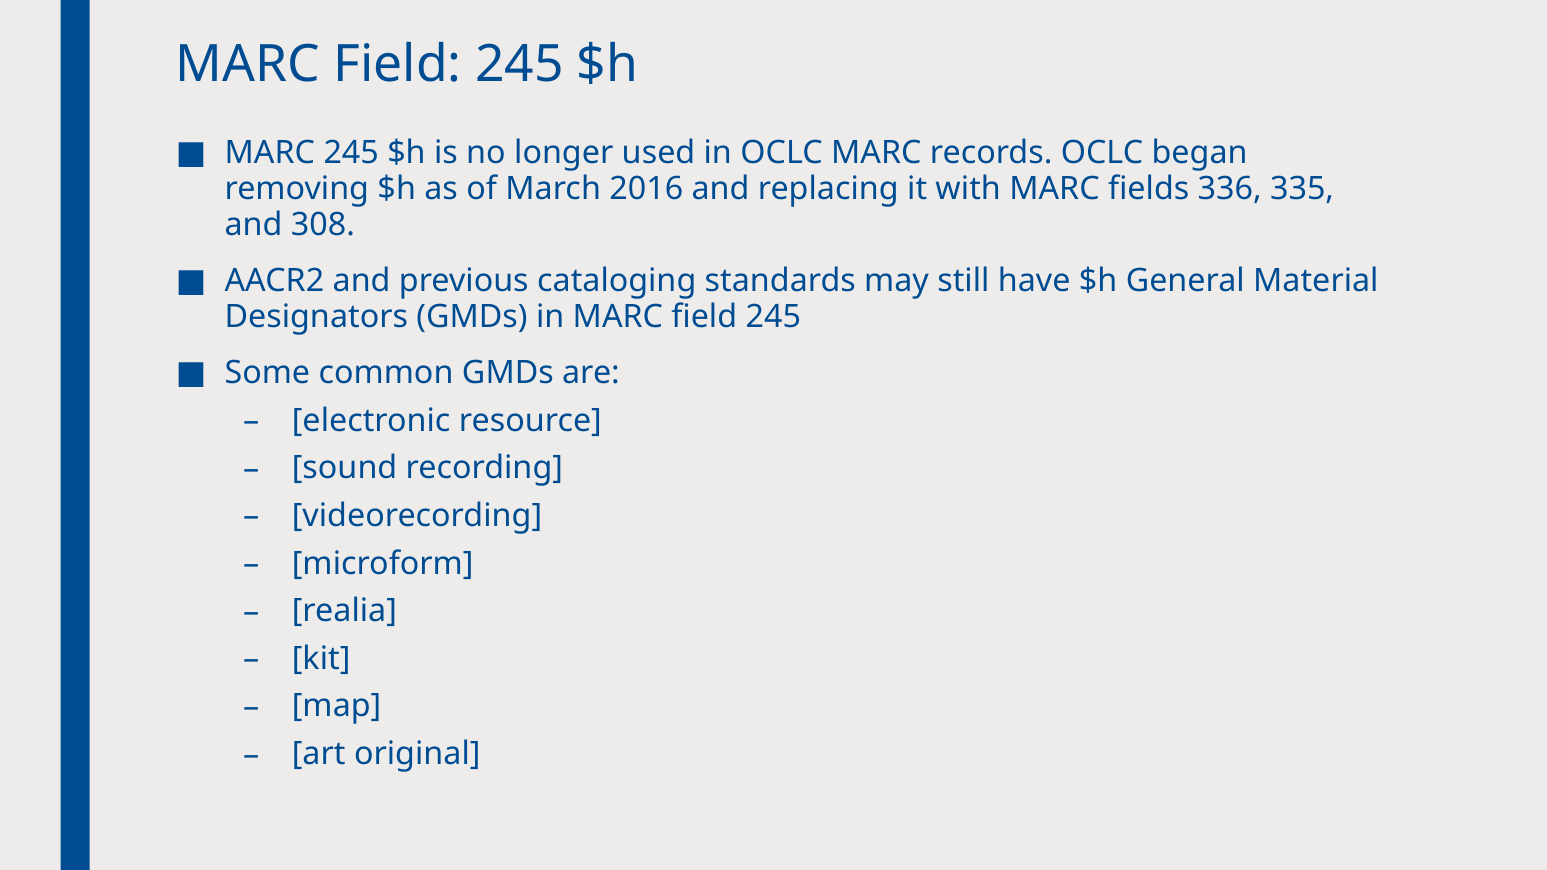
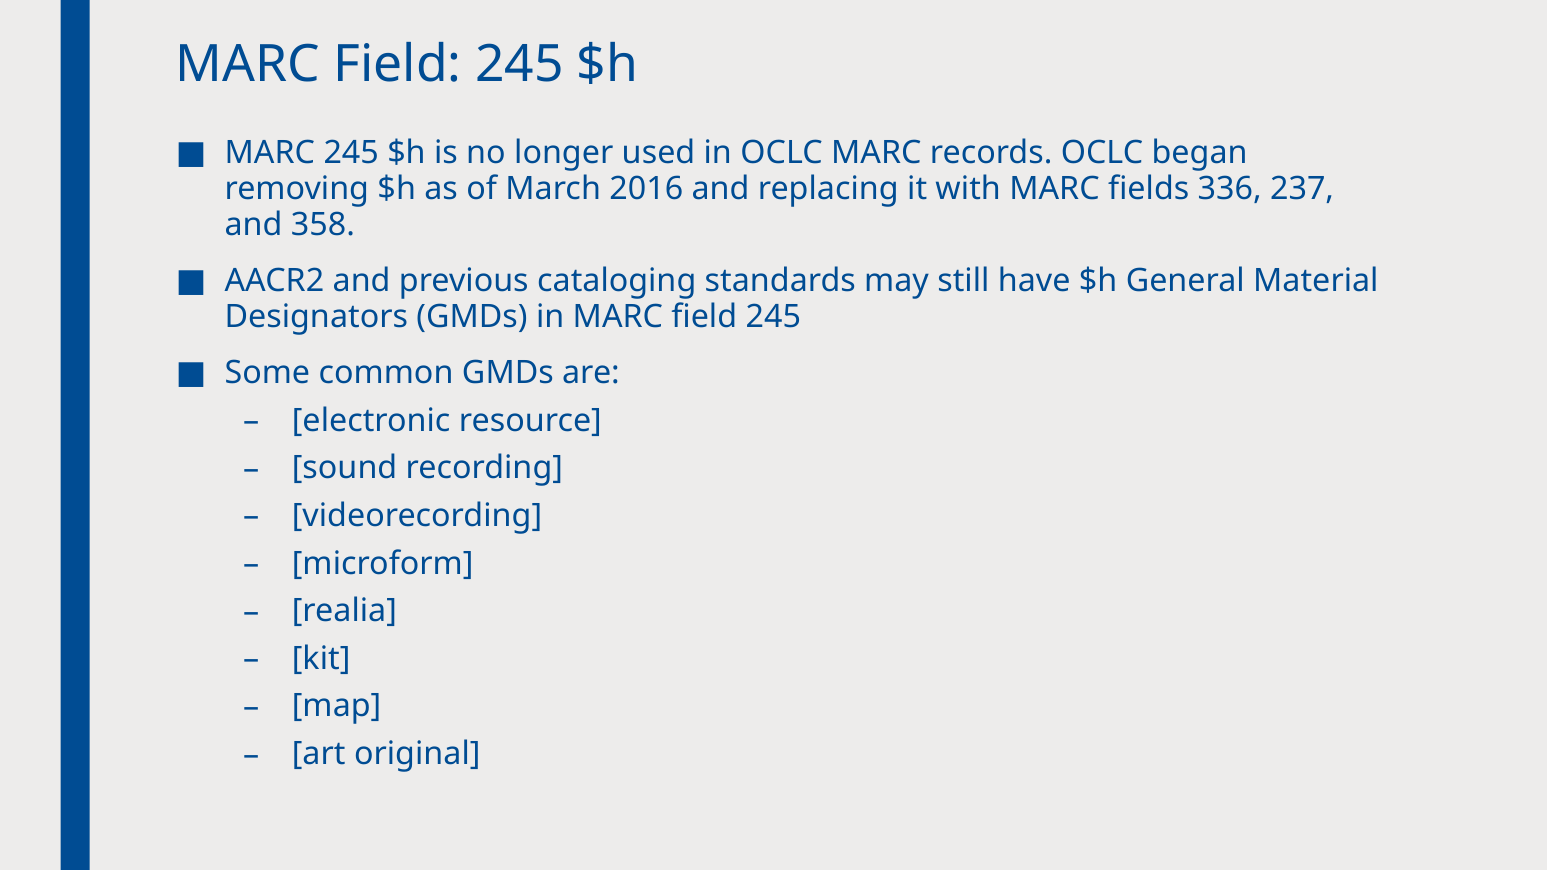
335: 335 -> 237 (1302, 189)
308: 308 -> 358 (323, 225)
